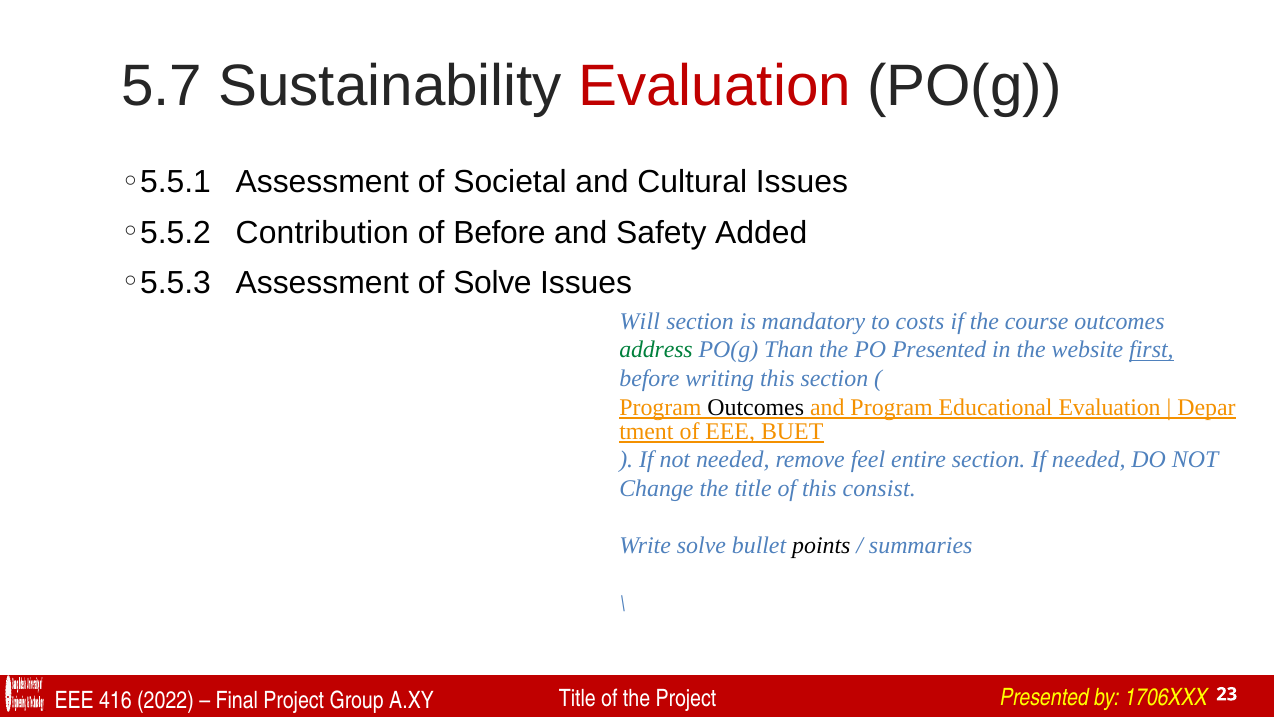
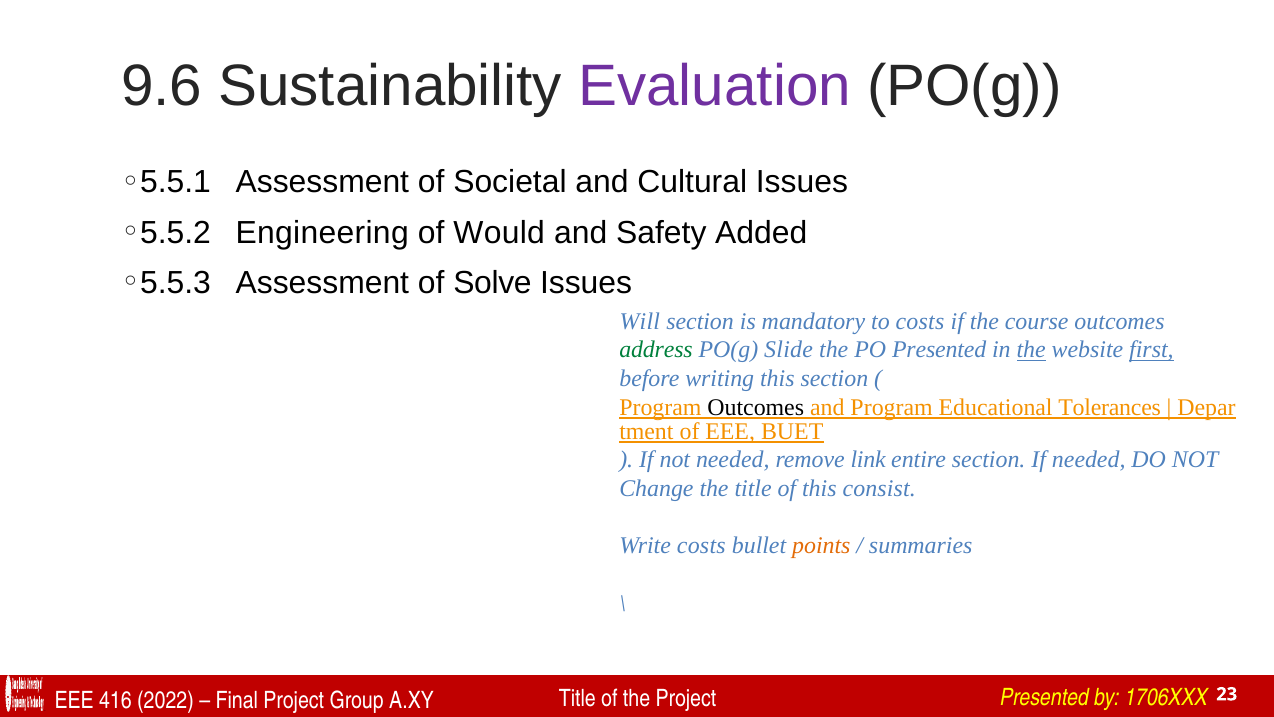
5.7: 5.7 -> 9.6 (162, 86)
Evaluation colour: red -> purple (715, 86)
Contribution: Contribution -> Engineering (322, 232)
of Before: Before -> Would (499, 232)
Than: Than -> Slide (789, 350)
the underline: none -> present (1031, 350)
Educational Evaluation: Evaluation -> Tolerances (1110, 407)
feel: feel -> link (868, 460)
Write solve: solve -> costs (701, 546)
points colour: black -> orange (821, 546)
